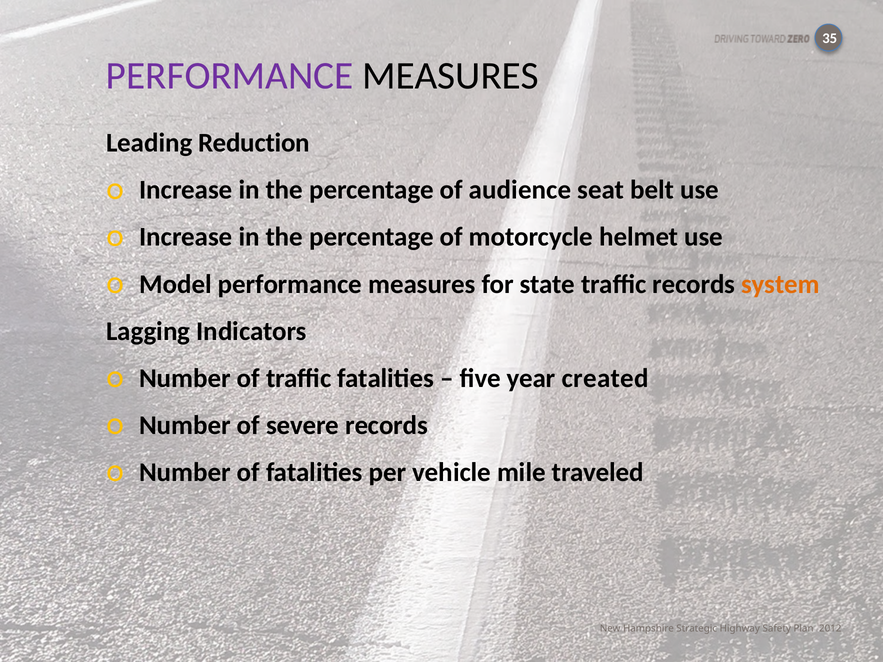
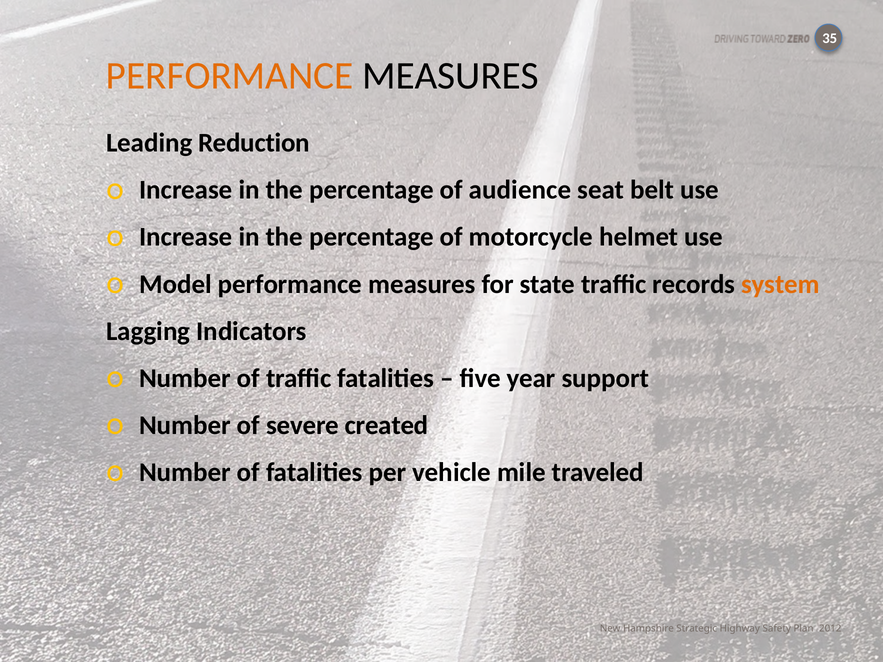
PERFORMANCE colour: purple -> orange (230, 76)
created: created -> support (605, 378)
severe records: records -> created (387, 425)
